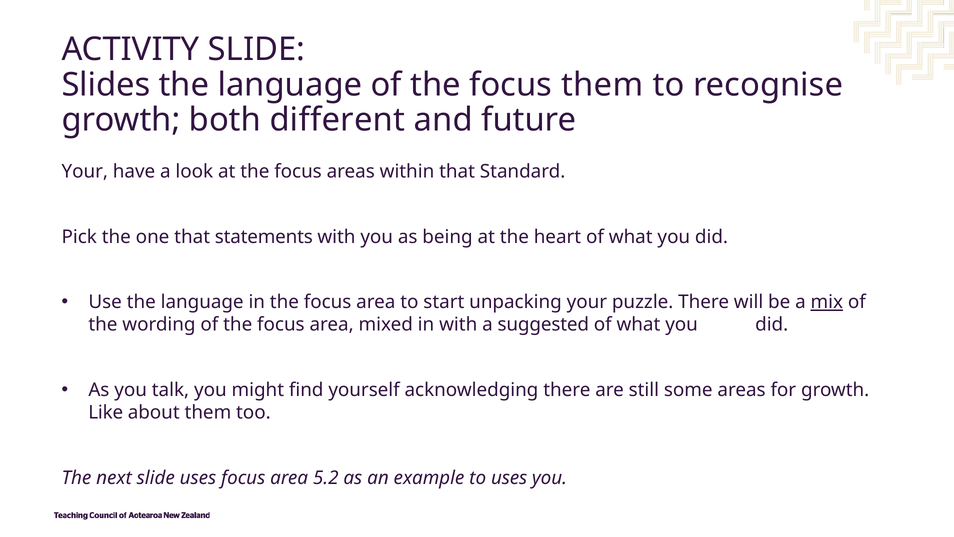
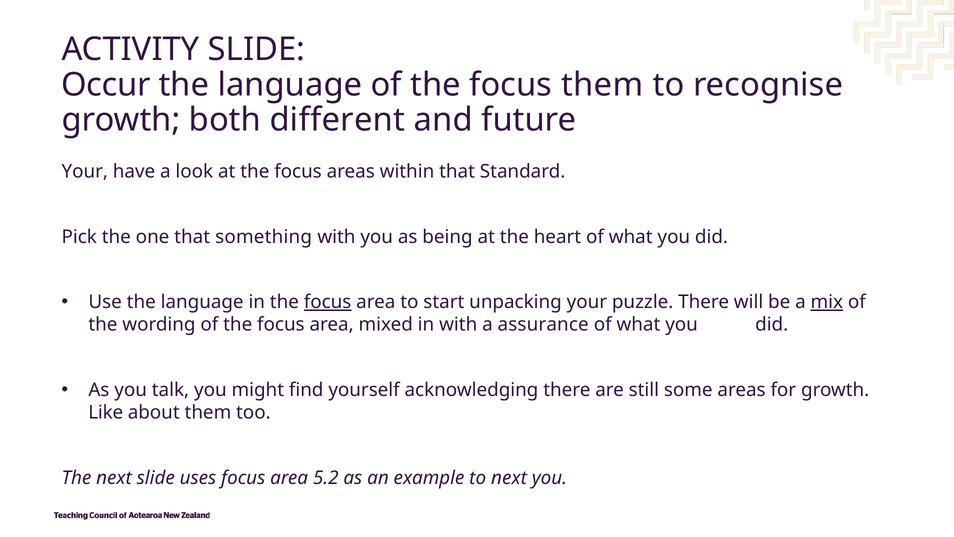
Slides: Slides -> Occur (106, 85)
statements: statements -> something (264, 237)
focus underline: none -> present (328, 302)
suggested: suggested -> assurance (543, 325)
to uses: uses -> next (509, 478)
